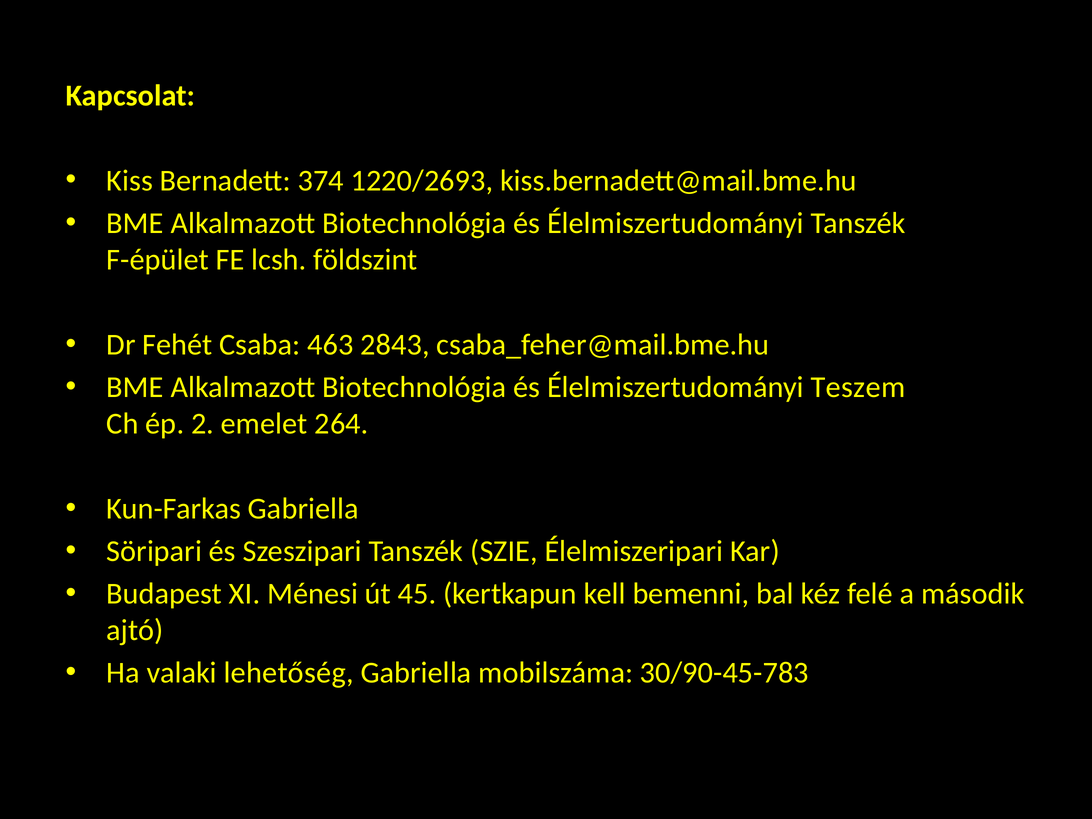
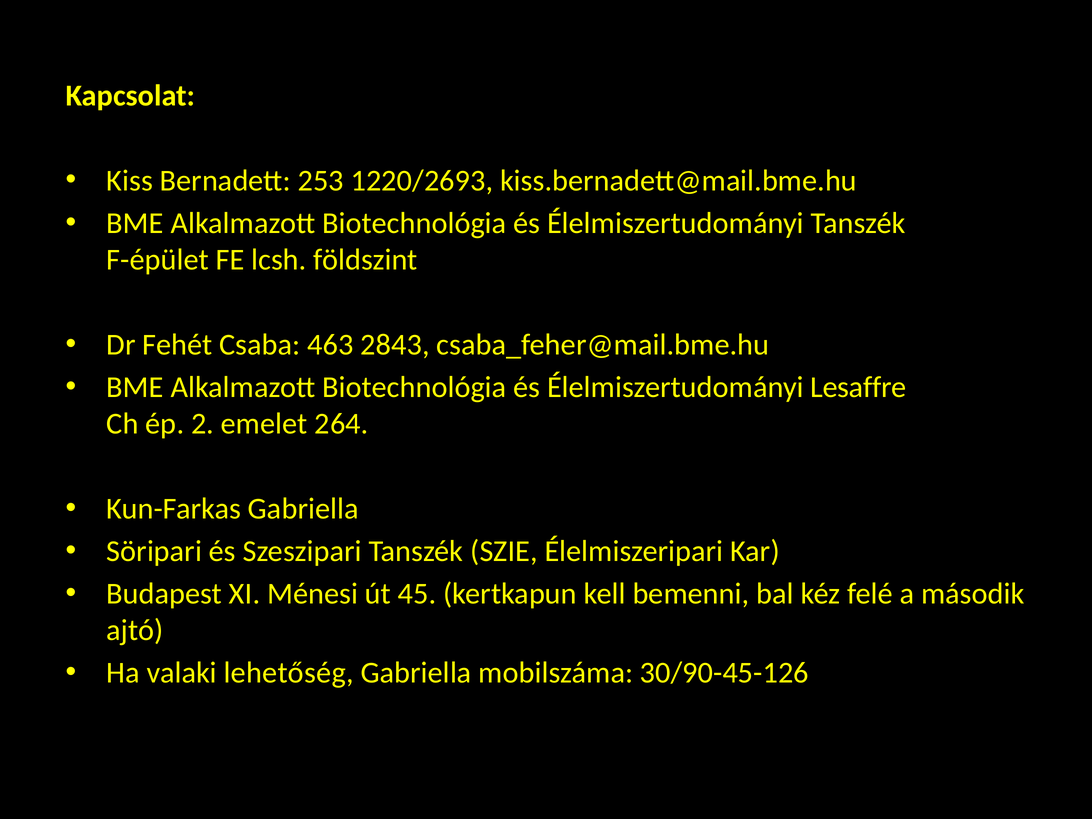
374: 374 -> 253 (321, 181)
Teszem: Teszem -> Lesaffre (858, 387)
30/90-45-783: 30/90-45-783 -> 30/90-45-126 (724, 673)
